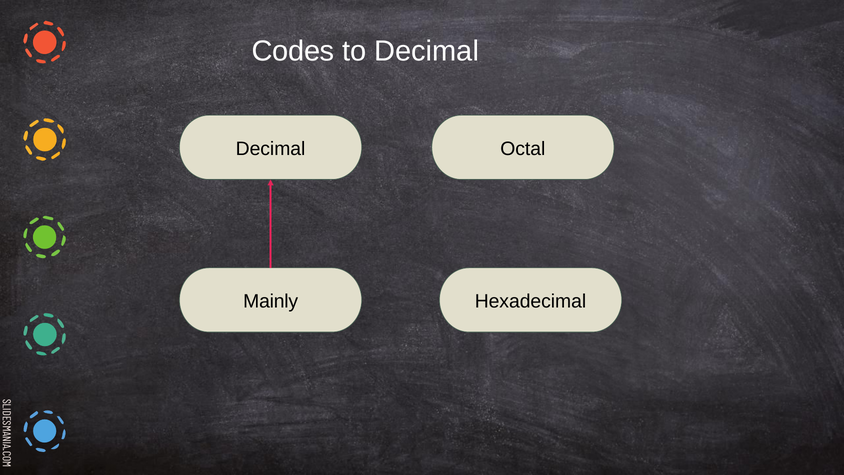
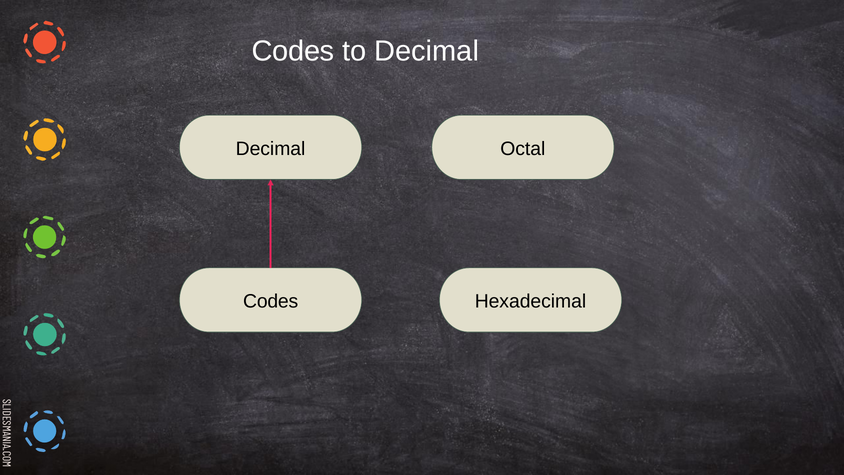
Mainly: Mainly -> Codes (271, 301)
